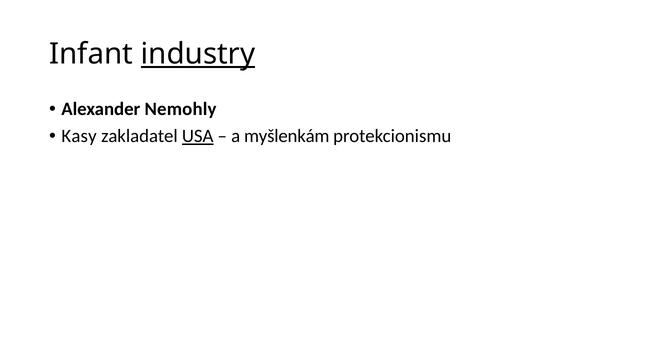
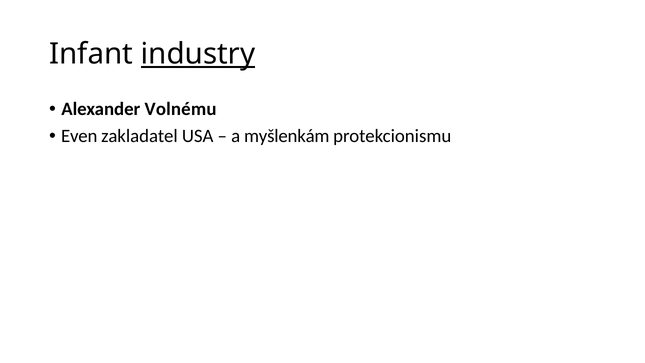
Nemohly: Nemohly -> Volnému (181, 109)
Kasy: Kasy -> Even (79, 136)
USA underline: present -> none (198, 136)
